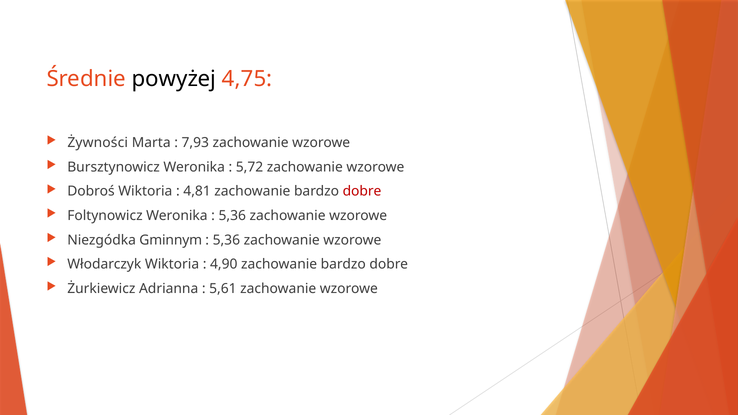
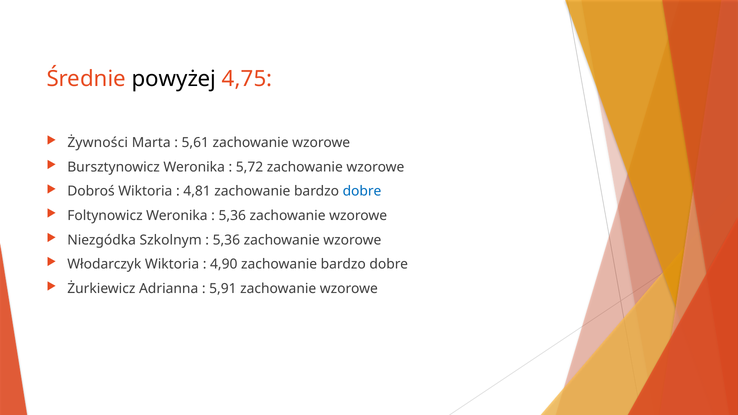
7,93: 7,93 -> 5,61 (195, 143)
dobre colour: red -> blue (362, 191)
Gminnym: Gminnym -> Szkolnym (171, 240)
5,61: 5,61 -> 5,91 (223, 289)
